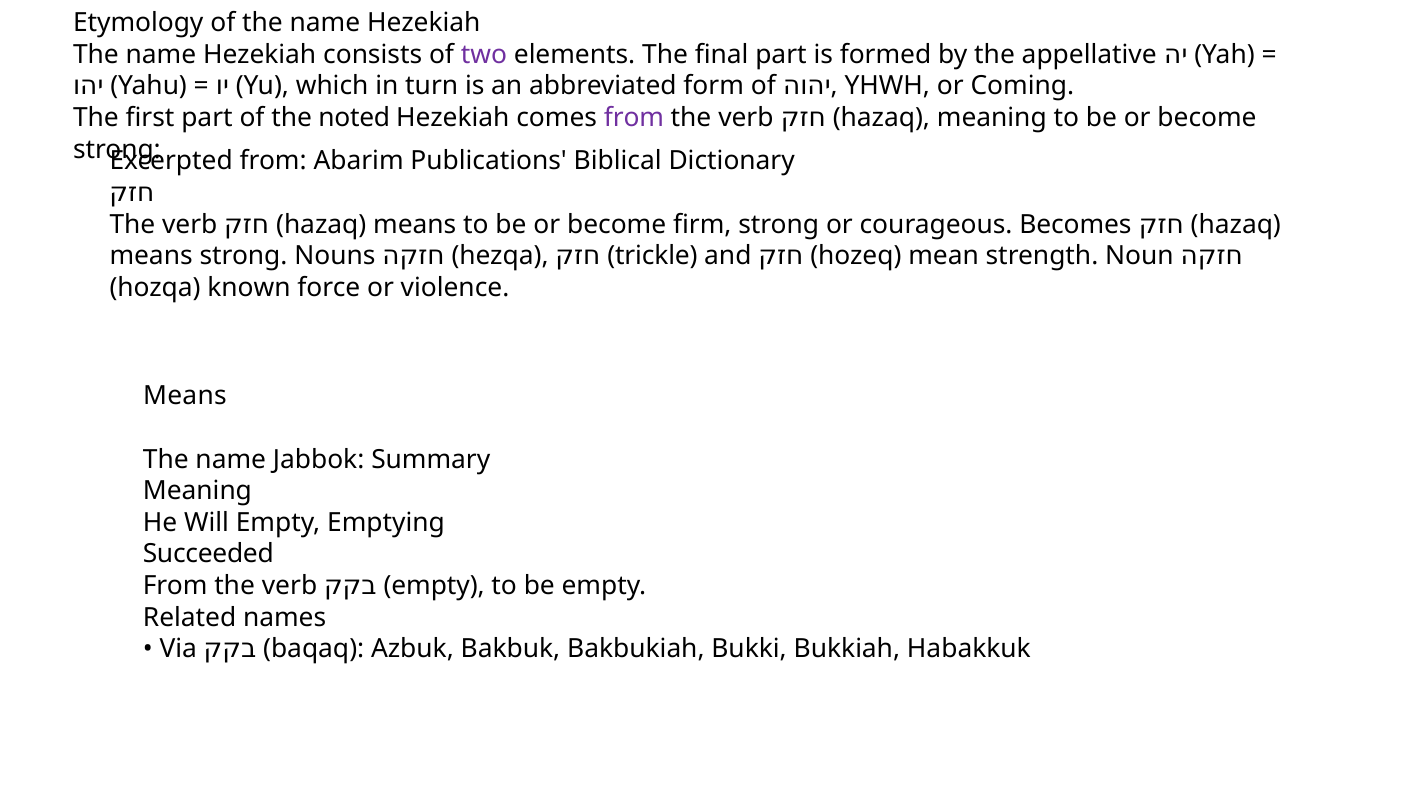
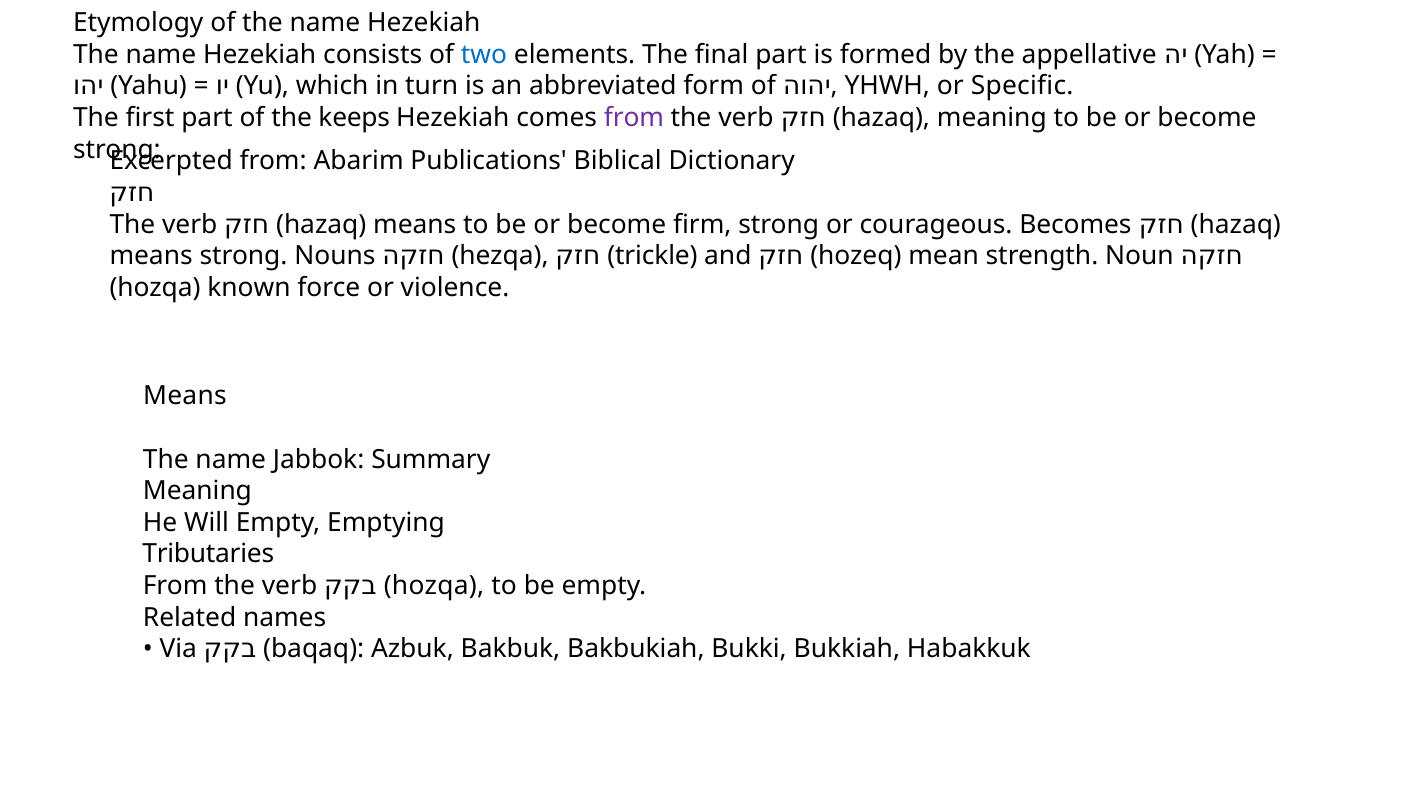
two colour: purple -> blue (484, 54)
Coming: Coming -> Specific (1022, 86)
noted: noted -> keeps (354, 118)
Succeeded: Succeeded -> Tributaries (208, 554)
empty: empty -> hozqa (434, 586)
